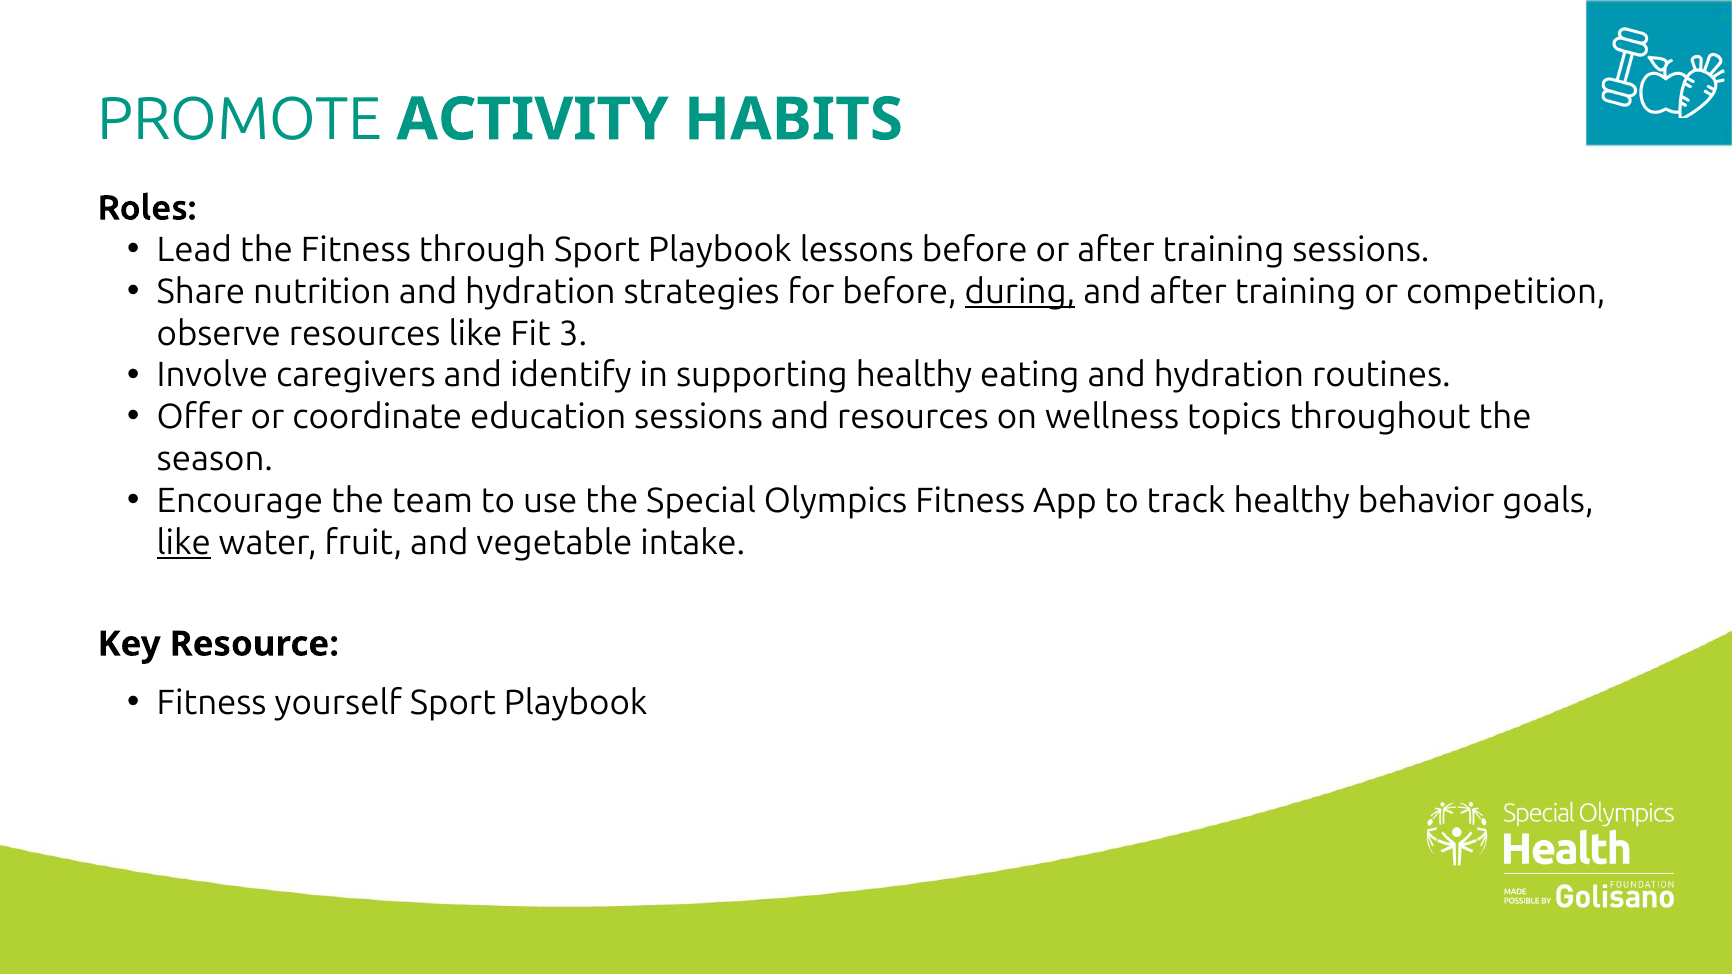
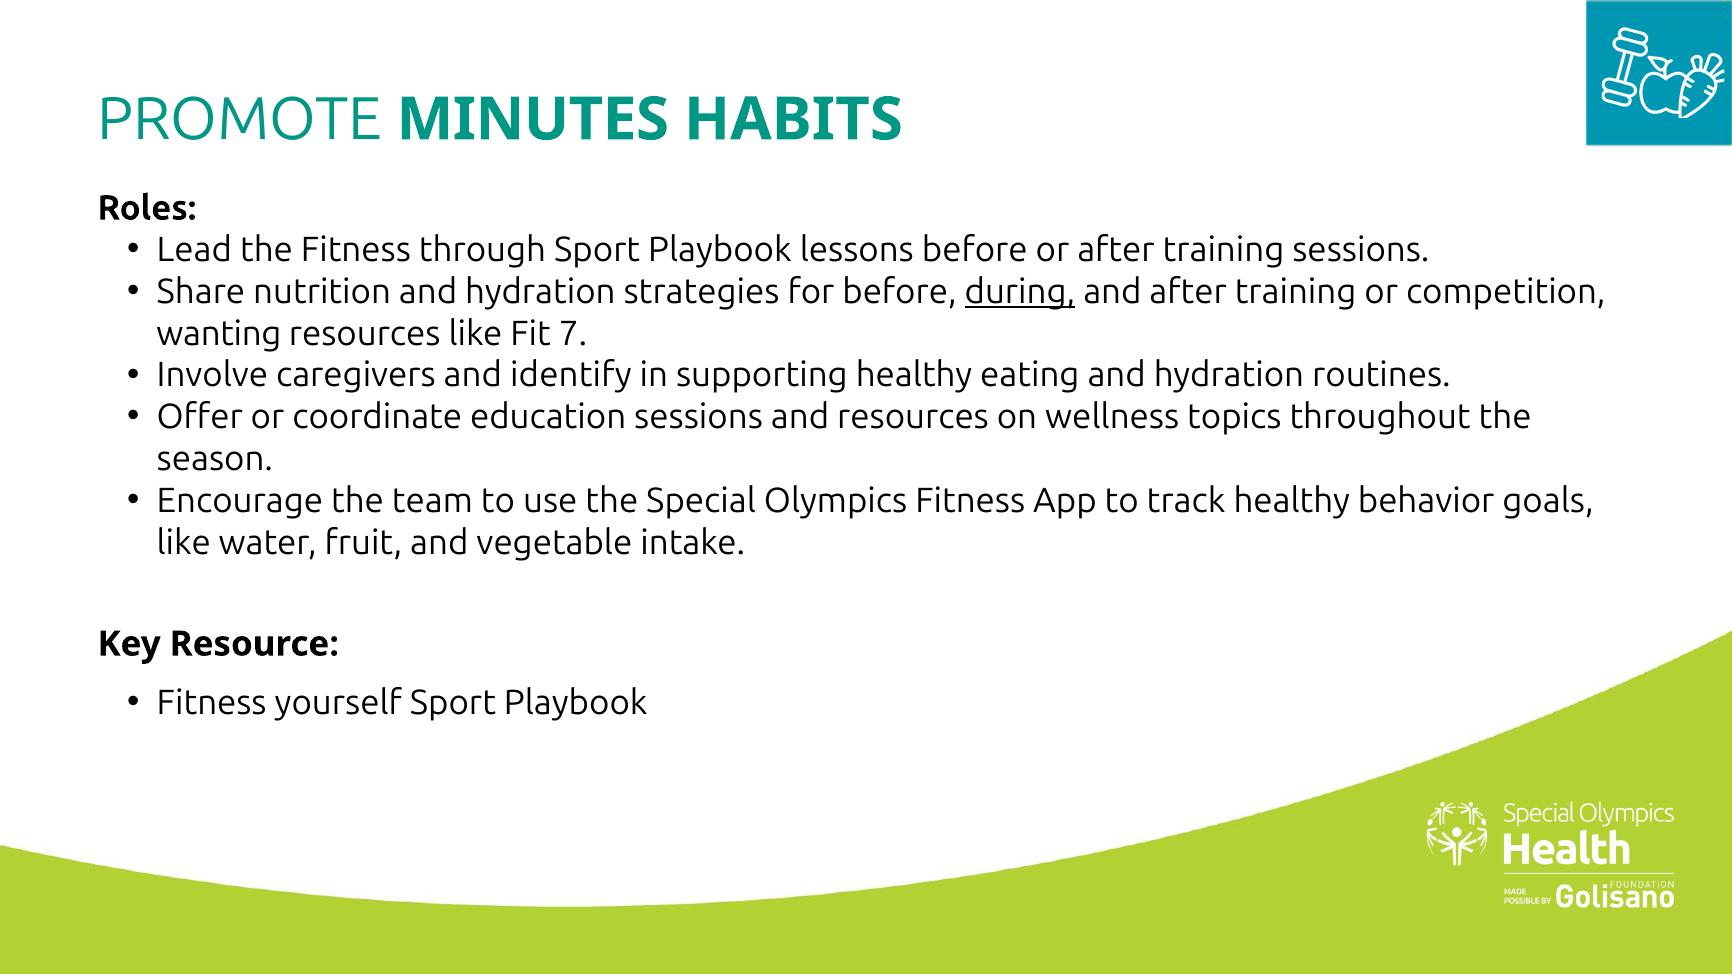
ACTIVITY: ACTIVITY -> MINUTES (533, 120)
observe: observe -> wanting (219, 334)
3: 3 -> 7 (573, 334)
like underline: present -> none (184, 543)
